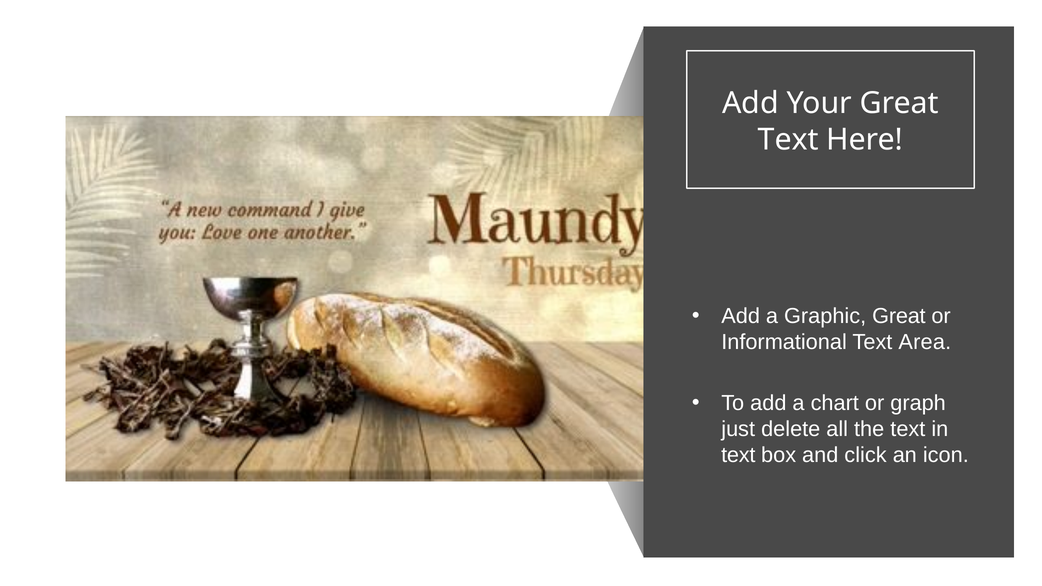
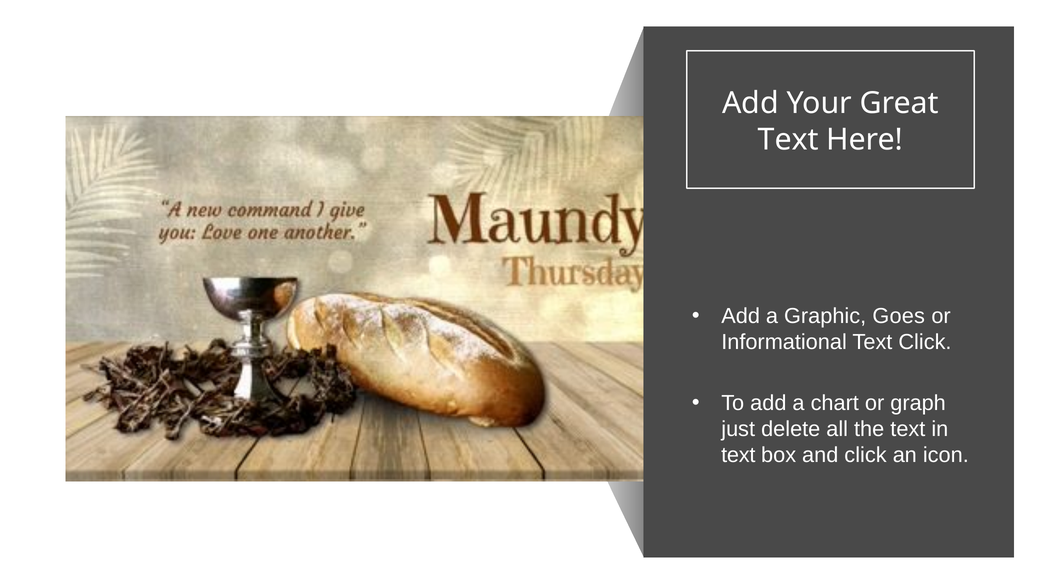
Graphic Great: Great -> Goes (899, 316)
Text Area: Area -> Click (925, 342)
